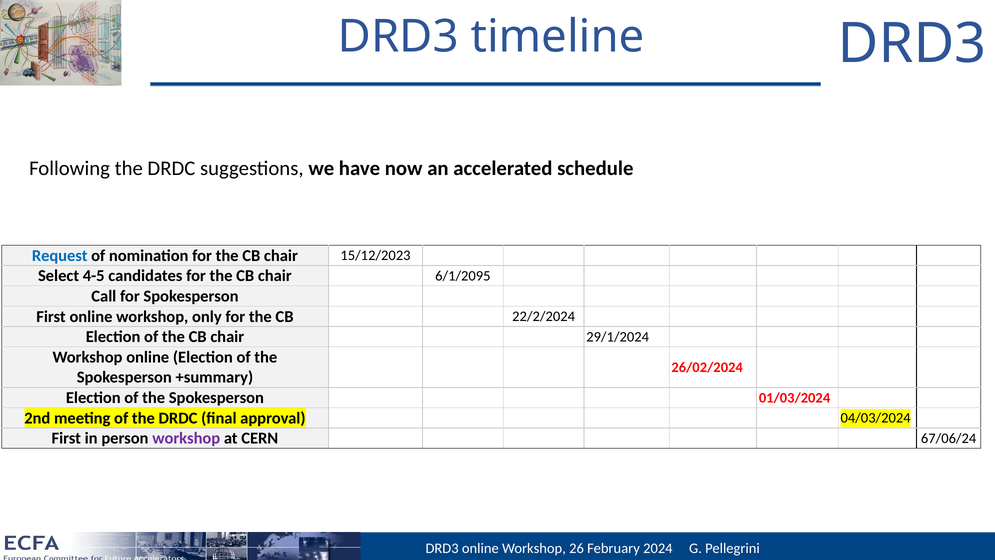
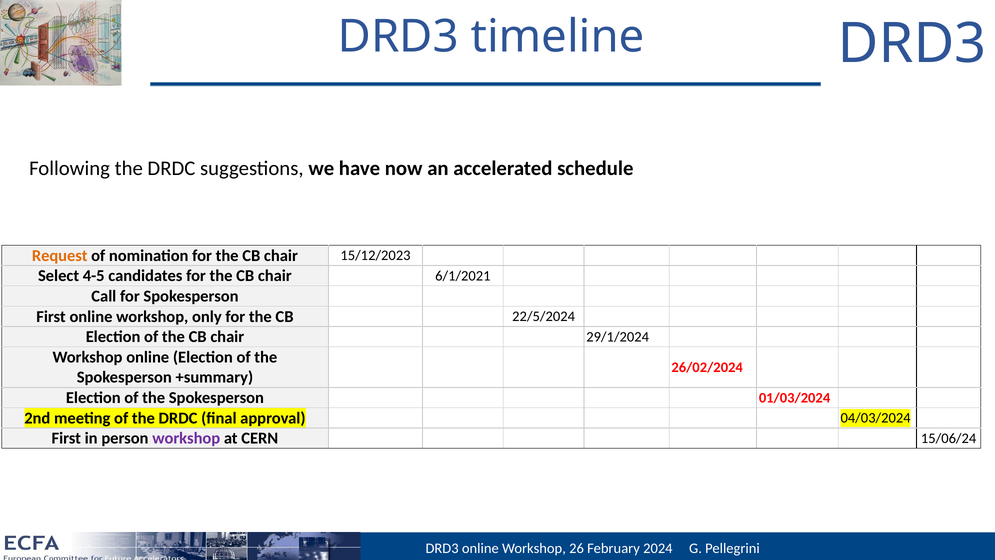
Request colour: blue -> orange (60, 255)
6/1/2095: 6/1/2095 -> 6/1/2021 (463, 276)
22/2/2024: 22/2/2024 -> 22/5/2024 (544, 316)
67/06/24: 67/06/24 -> 15/06/24 (949, 438)
